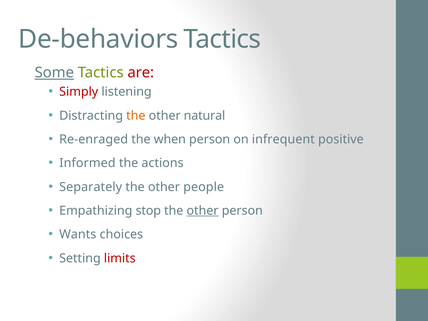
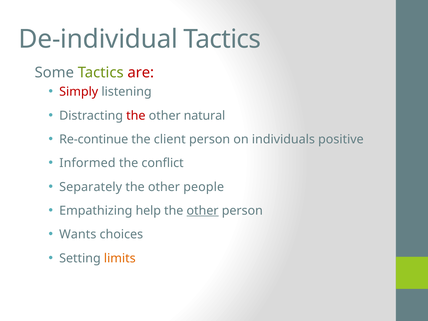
De-behaviors: De-behaviors -> De-individual (98, 39)
Some underline: present -> none (54, 73)
the colour: orange -> red (136, 116)
Re-enraged: Re-enraged -> Re-continue (94, 139)
when: when -> client (170, 139)
infrequent: infrequent -> individuals (283, 139)
actions: actions -> conflict (163, 163)
stop: stop -> help (148, 211)
limits colour: red -> orange (120, 258)
